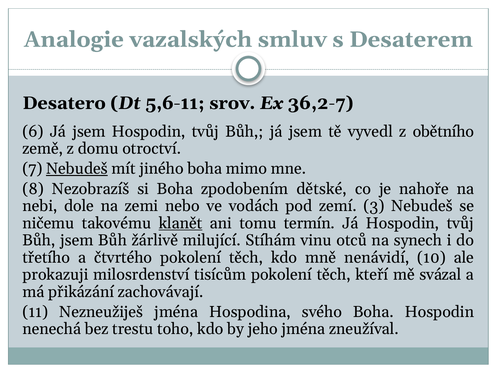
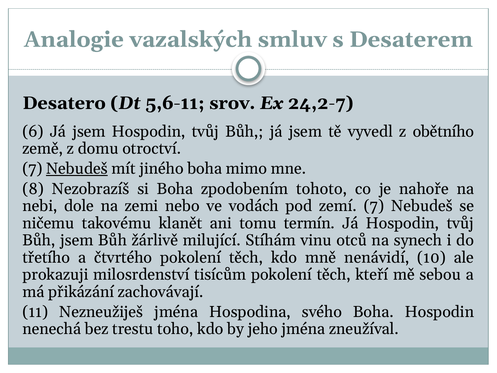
36,2-7: 36,2-7 -> 24,2-7 (321, 103)
dětské: dětské -> tohoto (322, 189)
zemí 3: 3 -> 7 (374, 206)
klanět underline: present -> none (180, 223)
svázal: svázal -> sebou (440, 274)
